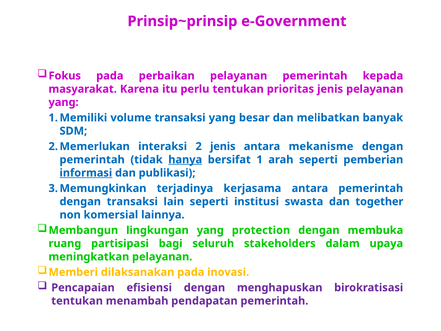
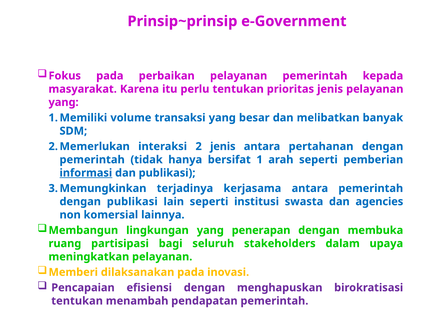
mekanisme: mekanisme -> pertahanan (321, 146)
hanya underline: present -> none (185, 160)
dengan transaksi: transaksi -> publikasi (132, 201)
together: together -> agencies (379, 201)
protection: protection -> penerapan (261, 230)
